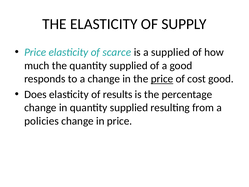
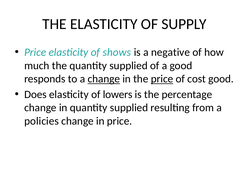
scarce: scarce -> shows (117, 52)
a supplied: supplied -> negative (170, 52)
change underline: none -> present (104, 79)
results: results -> lowers (118, 94)
